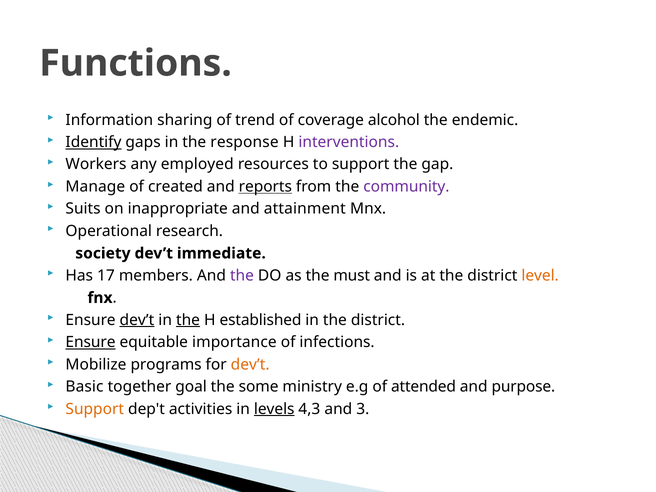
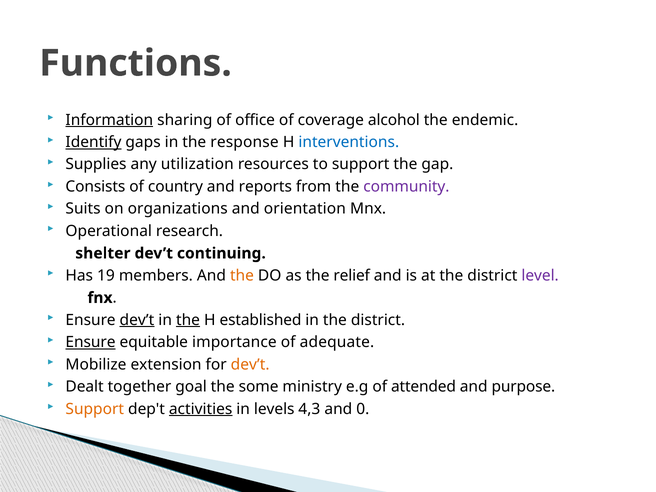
Information underline: none -> present (109, 120)
trend: trend -> office (255, 120)
interventions colour: purple -> blue (349, 142)
Workers: Workers -> Supplies (96, 164)
employed: employed -> utilization (197, 164)
Manage: Manage -> Consists (95, 187)
created: created -> country (175, 187)
reports underline: present -> none (265, 187)
inappropriate: inappropriate -> organizations (178, 209)
attainment: attainment -> orientation (305, 209)
society: society -> shelter (103, 253)
immediate: immediate -> continuing (221, 253)
17: 17 -> 19 (106, 276)
the colour: purple -> orange (242, 276)
must: must -> relief (352, 276)
level colour: orange -> purple (540, 276)
infections: infections -> adequate (337, 342)
programs: programs -> extension (166, 364)
Basic: Basic -> Dealt (85, 387)
activities underline: none -> present (201, 409)
levels underline: present -> none (274, 409)
3: 3 -> 0 (363, 409)
